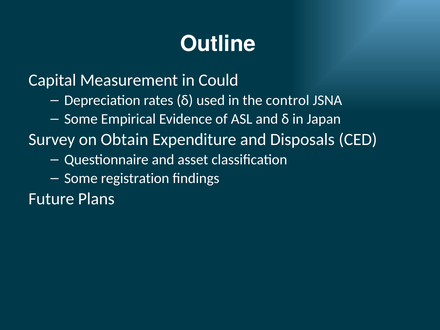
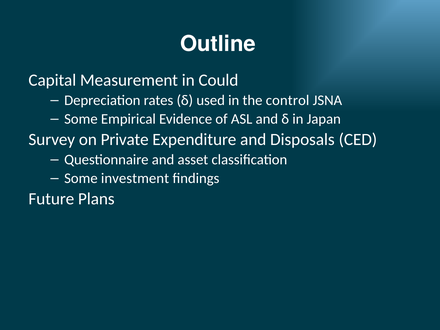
Obtain: Obtain -> Private (125, 140)
registration: registration -> investment (135, 178)
